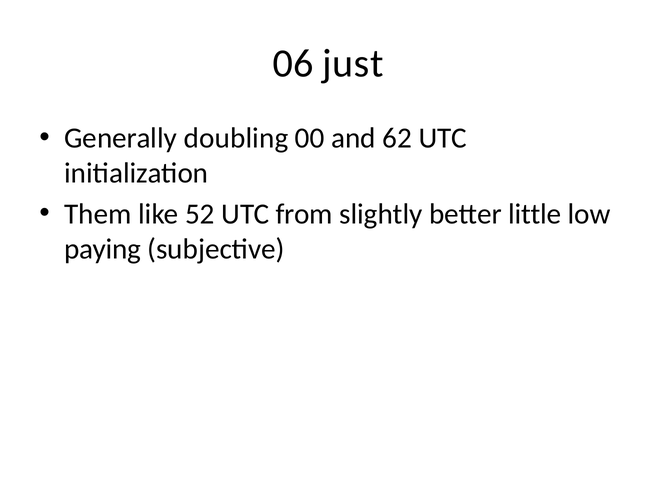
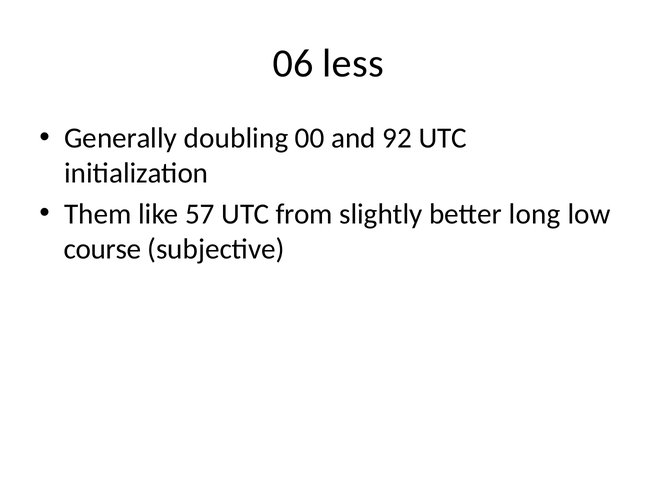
just: just -> less (353, 64)
62: 62 -> 92 (397, 138)
52: 52 -> 57 (200, 214)
little: little -> long (535, 214)
paying: paying -> course (102, 249)
